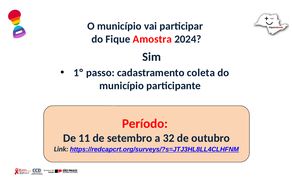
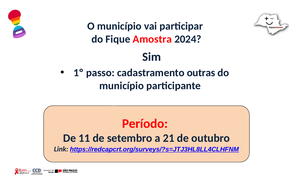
coleta: coleta -> outras (201, 73)
32: 32 -> 21 (169, 138)
